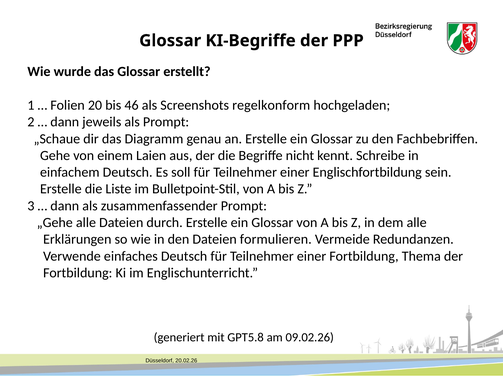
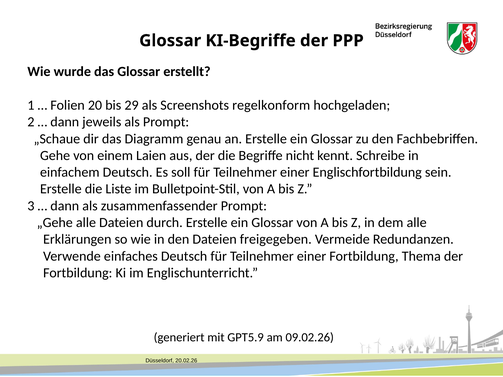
46: 46 -> 29 (132, 105)
formulieren: formulieren -> freigegeben (276, 239)
GPT5.8: GPT5.8 -> GPT5.9 (246, 337)
